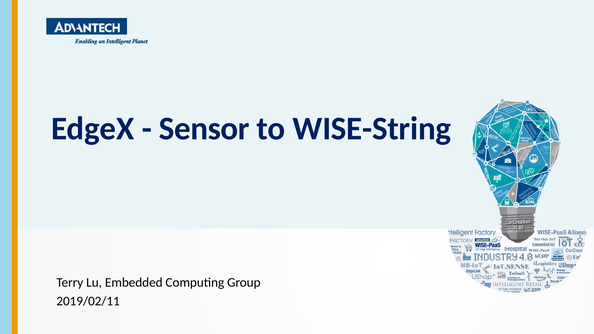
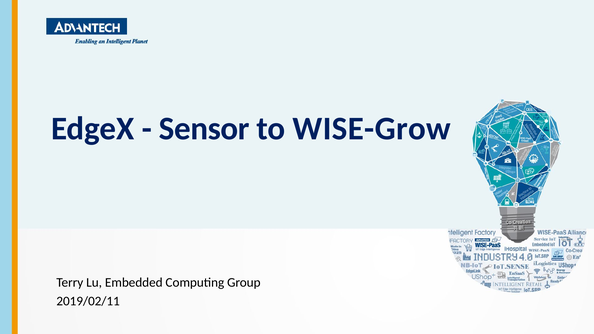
WISE-String: WISE-String -> WISE-Grow (372, 129)
